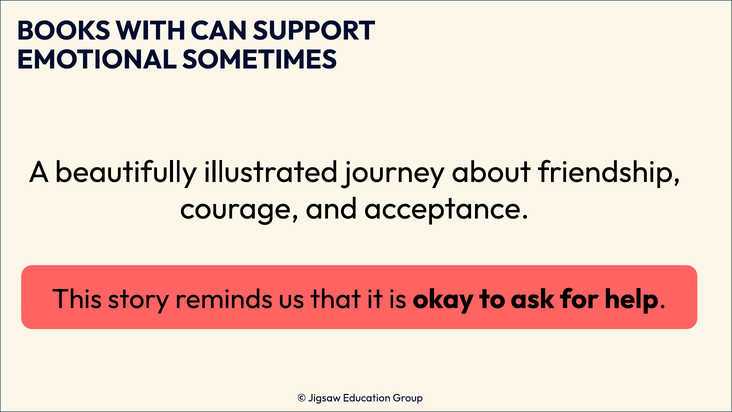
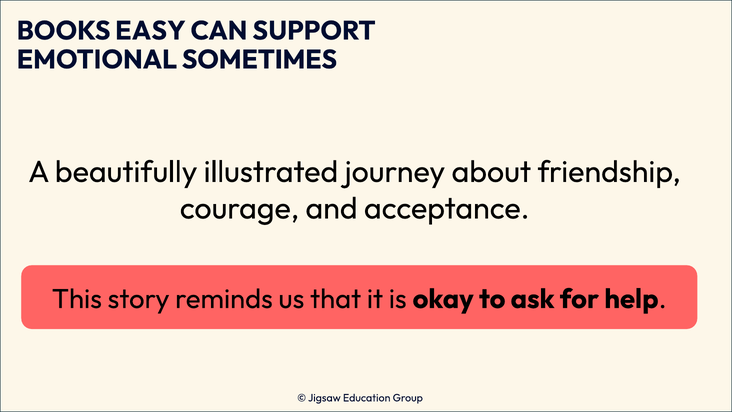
WITH: WITH -> EASY (150, 31)
